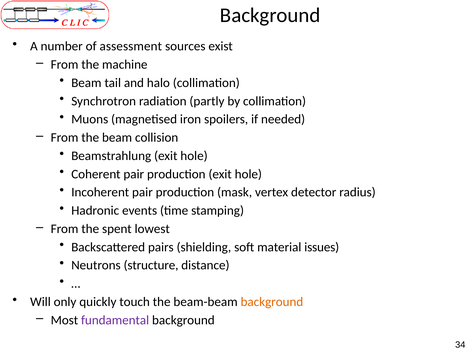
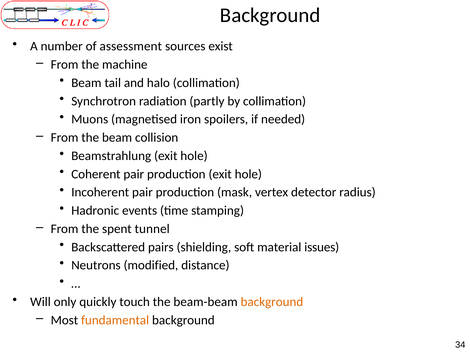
lowest: lowest -> tunnel (152, 229)
structure: structure -> modified (151, 266)
fundamental colour: purple -> orange (115, 321)
